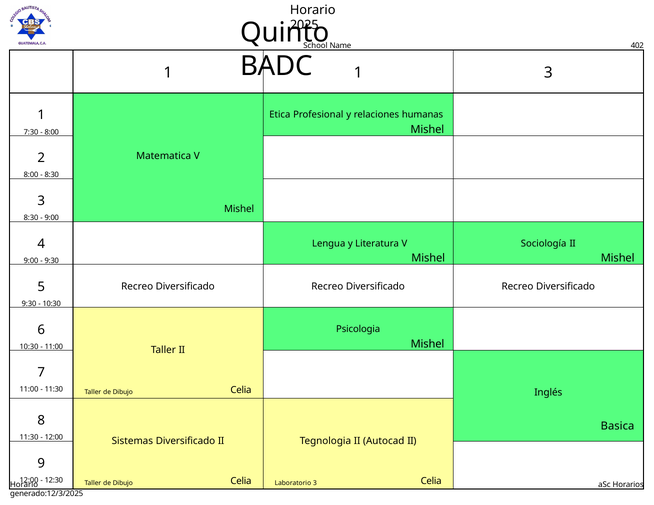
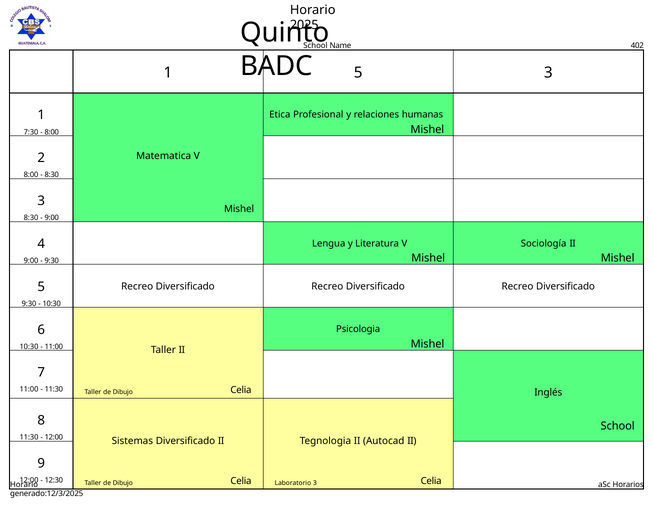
1 1: 1 -> 5 (358, 73)
Basica: Basica -> School (618, 427)
